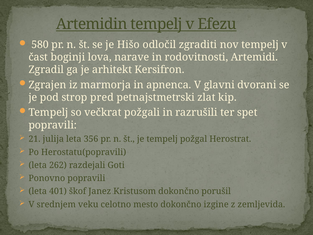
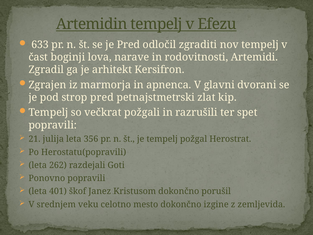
580: 580 -> 633 (40, 45)
je Hišo: Hišo -> Pred (128, 45)
